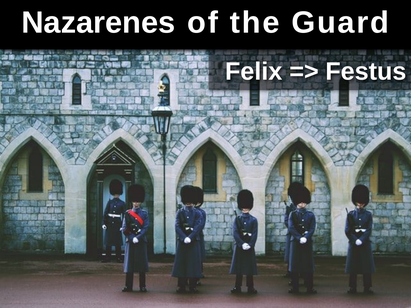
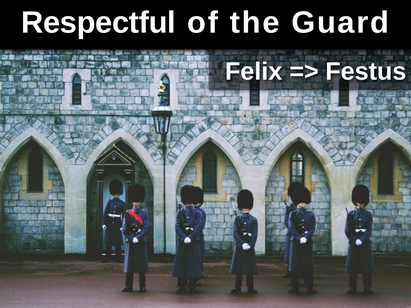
Nazarenes: Nazarenes -> Respectful (98, 23)
